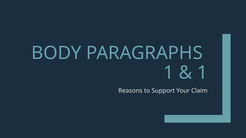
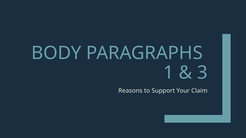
1: 1 -> 3 (202, 73)
